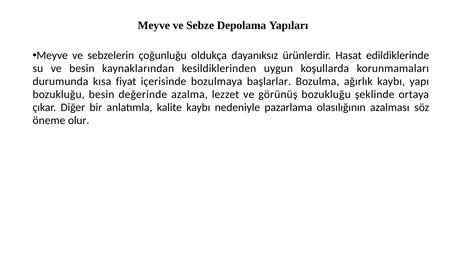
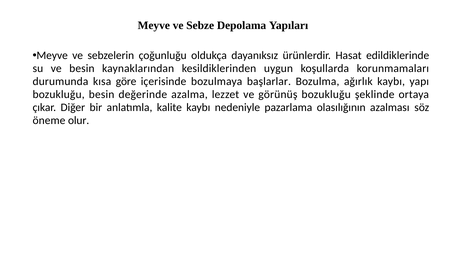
fiyat: fiyat -> göre (126, 81)
